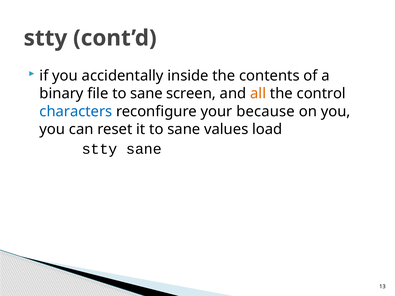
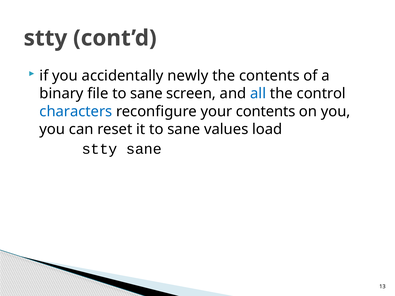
inside: inside -> newly (188, 76)
all colour: orange -> blue (258, 94)
your because: because -> contents (266, 111)
